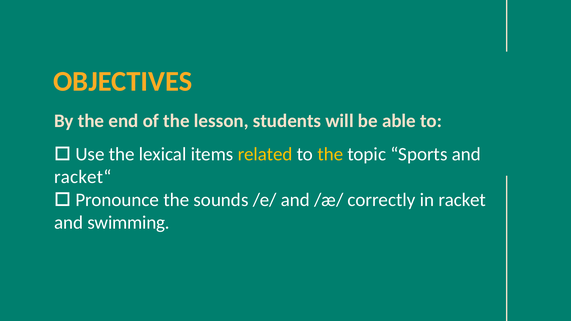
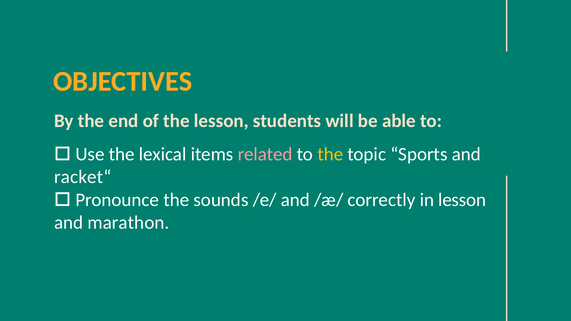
related colour: yellow -> pink (265, 154)
in racket: racket -> lesson (462, 200)
swimming: swimming -> marathon (128, 223)
